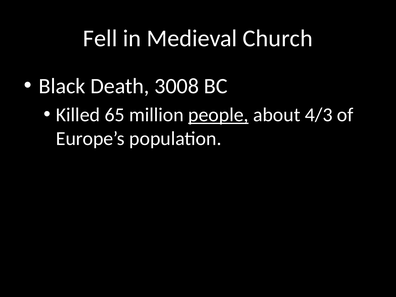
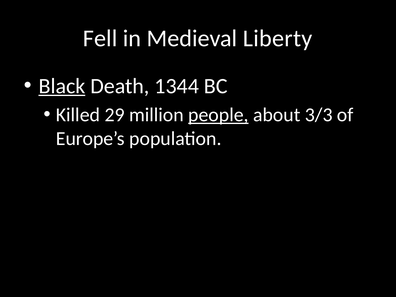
Church: Church -> Liberty (278, 38)
Black underline: none -> present (62, 86)
3008: 3008 -> 1344 (177, 86)
65: 65 -> 29 (115, 115)
4/3: 4/3 -> 3/3 (319, 115)
